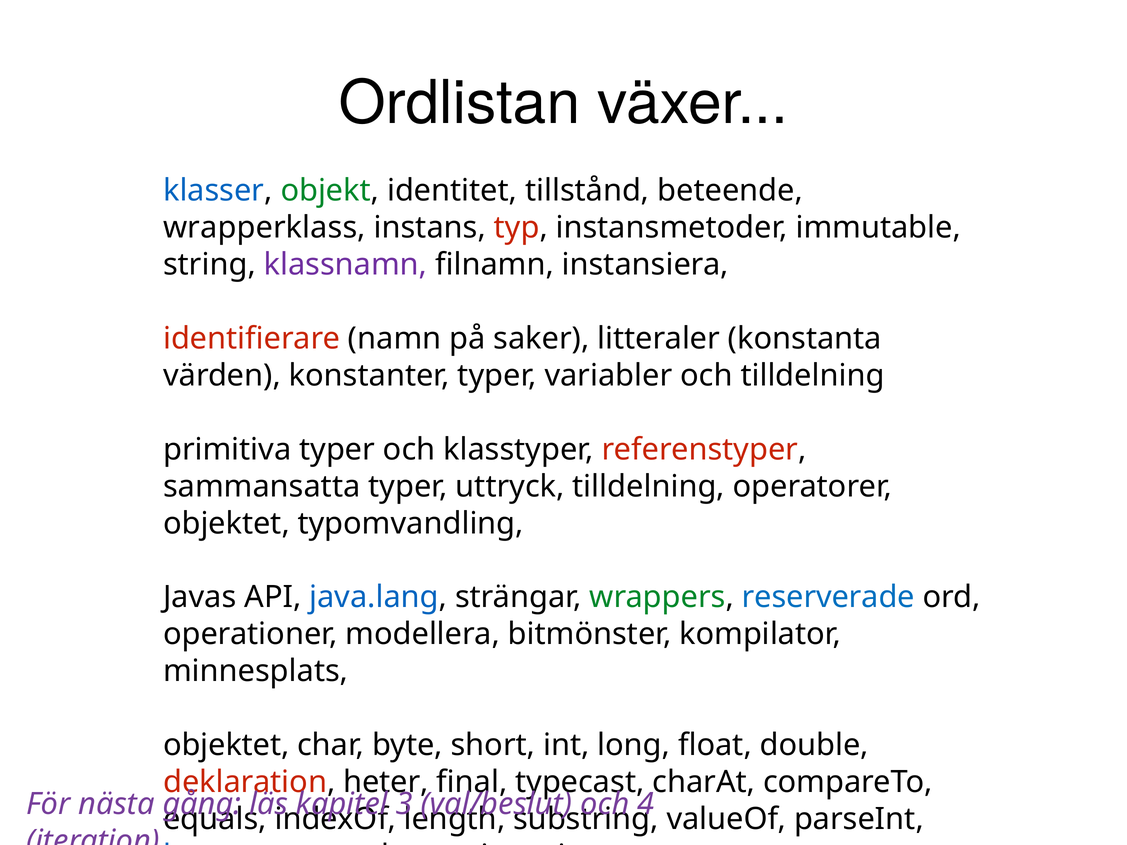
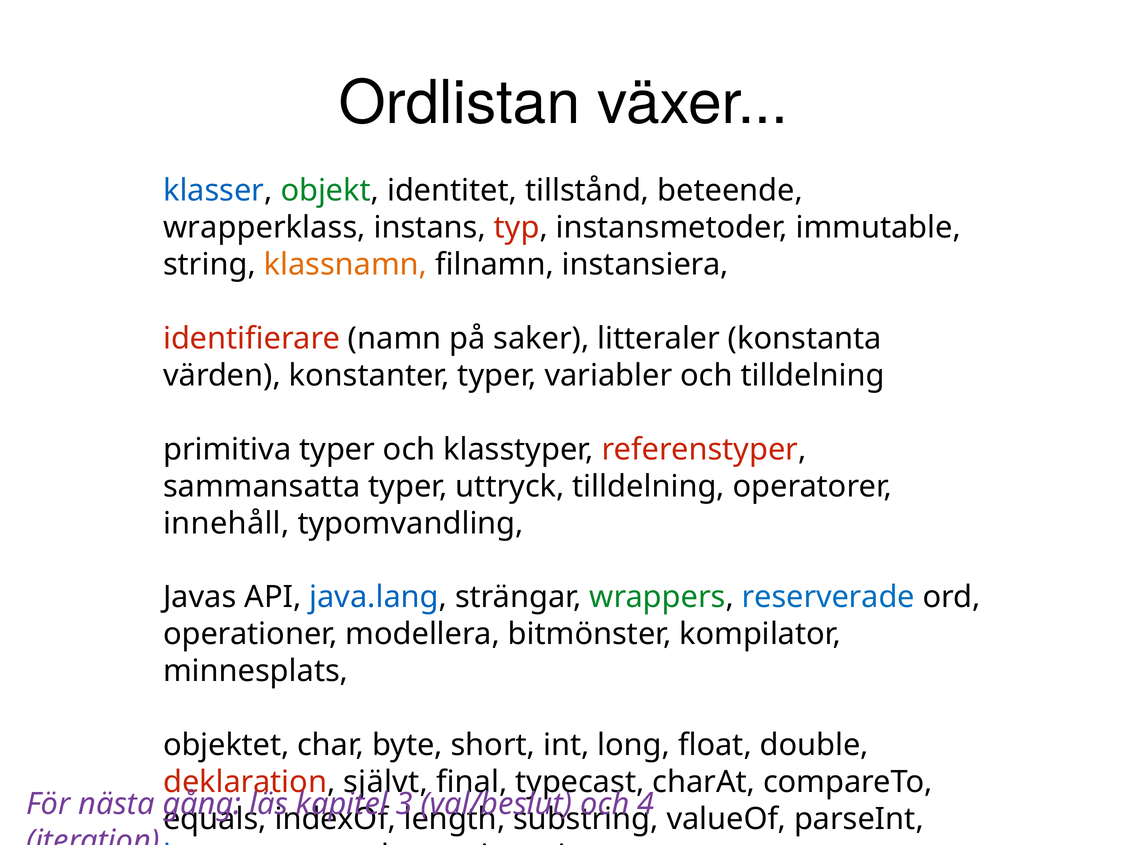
klassnamn colour: purple -> orange (345, 264)
objektet: objektet -> innehåll (226, 524)
heter: heter -> självt (386, 783)
